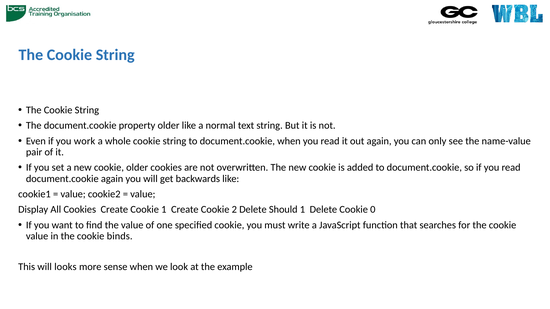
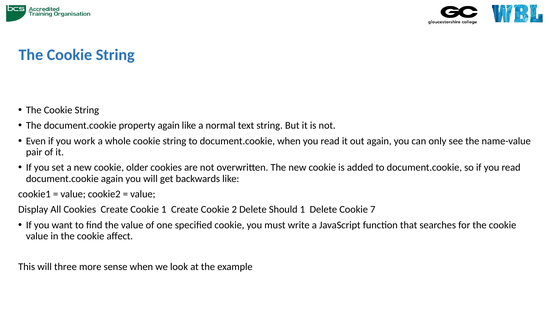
property older: older -> again (169, 126)
0: 0 -> 7 (373, 210)
binds: binds -> affect (120, 236)
looks: looks -> three (65, 267)
